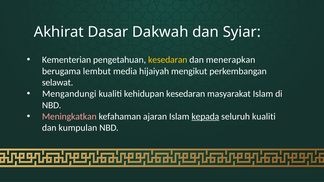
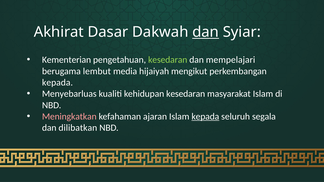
dan underline: none -> present (206, 32)
kesedaran colour: yellow -> light green (168, 60)
menerapkan: menerapkan -> mempelajari (231, 60)
selawat: selawat -> kepada (57, 83)
Mengandungi: Mengandungi -> Menyebarluas (69, 94)
seluruh kualiti: kualiti -> segala (264, 117)
kumpulan: kumpulan -> dilibatkan (78, 128)
